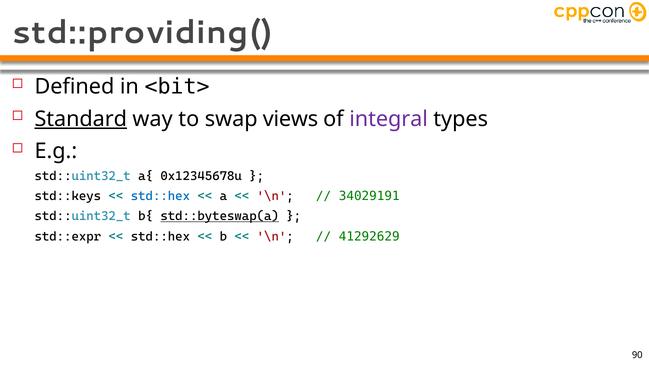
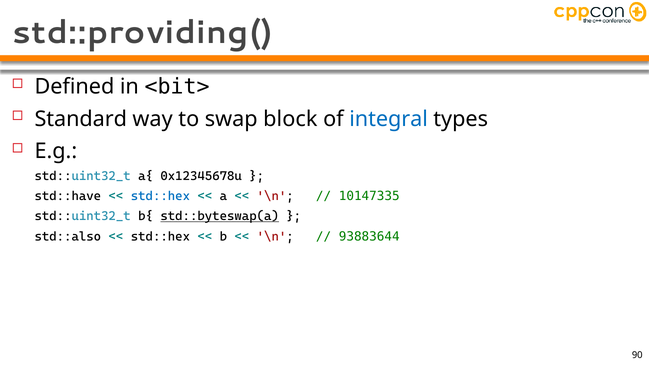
Standard underline: present -> none (81, 119)
views: views -> block (290, 119)
integral colour: purple -> blue (389, 119)
std::keys: std::keys -> std::have (68, 196)
34029191: 34029191 -> 10147335 (369, 196)
std::expr: std::expr -> std::also (68, 237)
41292629: 41292629 -> 93883644 (369, 237)
